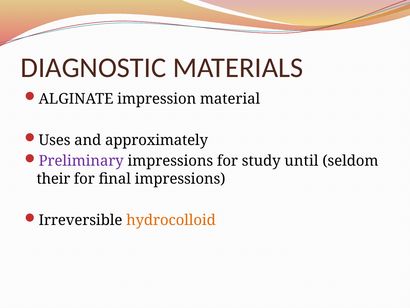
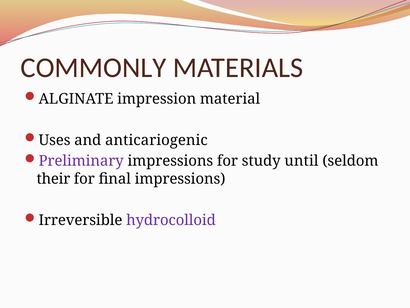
DIAGNOSTIC: DIAGNOSTIC -> COMMONLY (93, 68)
approximately: approximately -> anticariogenic (156, 140)
hydrocolloid colour: orange -> purple (171, 220)
